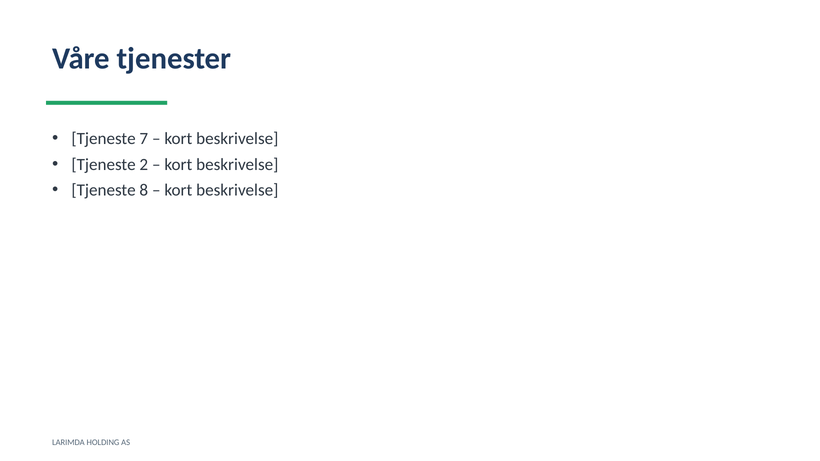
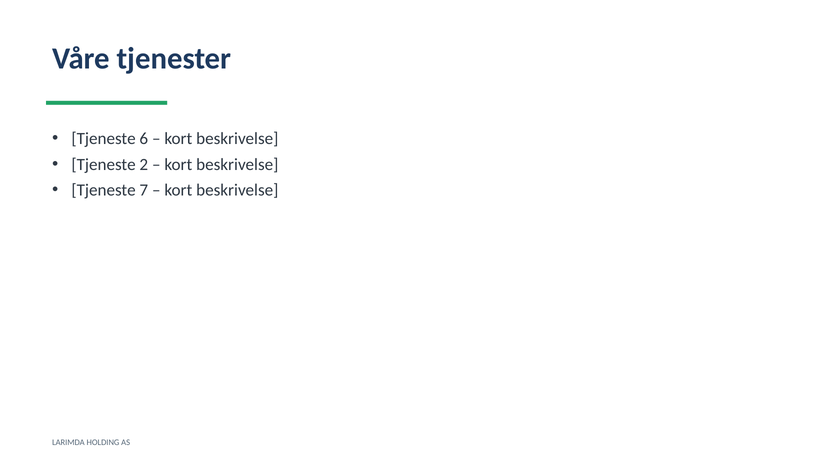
7: 7 -> 6 (144, 139)
8: 8 -> 7 (144, 190)
